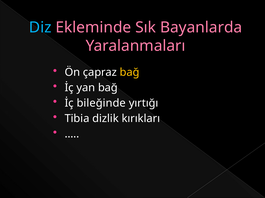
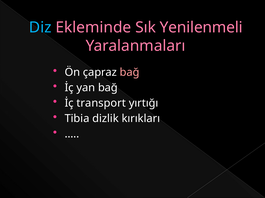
Bayanlarda: Bayanlarda -> Yenilenmeli (201, 27)
bağ colour: yellow -> pink (130, 73)
bileğinde: bileğinde -> transport (101, 104)
